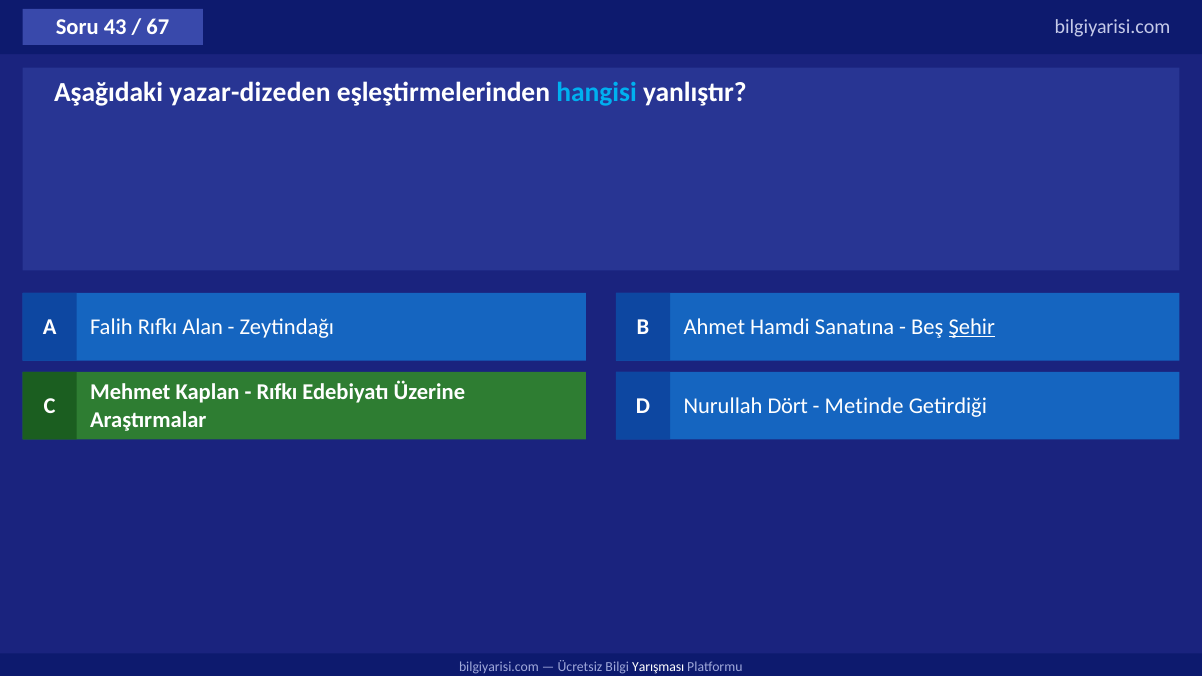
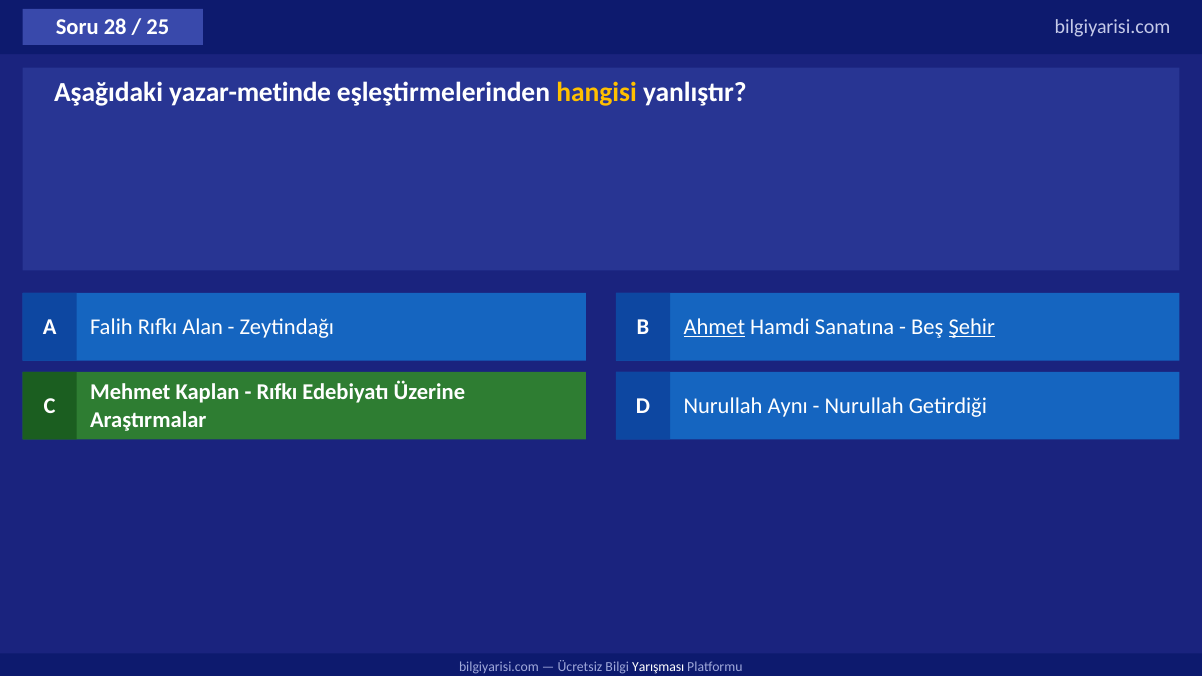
43: 43 -> 28 (115, 27)
67: 67 -> 25 (158, 27)
yazar-dizeden: yazar-dizeden -> yazar-metinde (250, 93)
hangisi colour: light blue -> yellow (597, 93)
Ahmet underline: none -> present (714, 327)
Dört: Dört -> Aynı (788, 406)
Metinde: Metinde -> Nurullah (864, 406)
